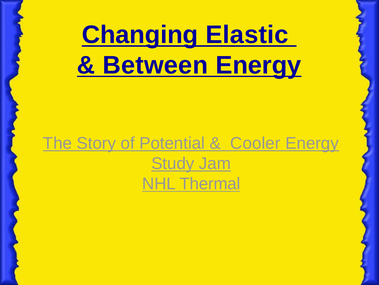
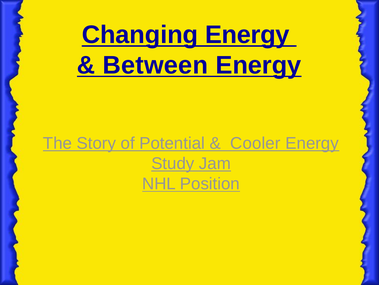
Changing Elastic: Elastic -> Energy (247, 35)
Thermal: Thermal -> Position (210, 183)
